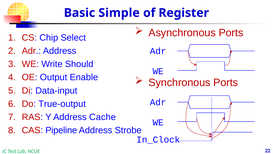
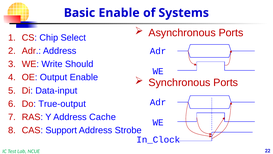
Basic Simple: Simple -> Enable (119, 13)
Register: Register -> Systems (184, 13)
Pipeline: Pipeline -> Support (61, 130)
